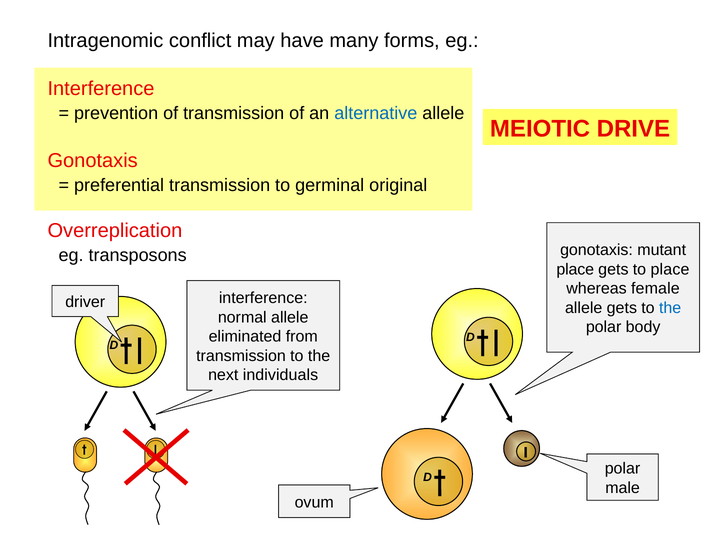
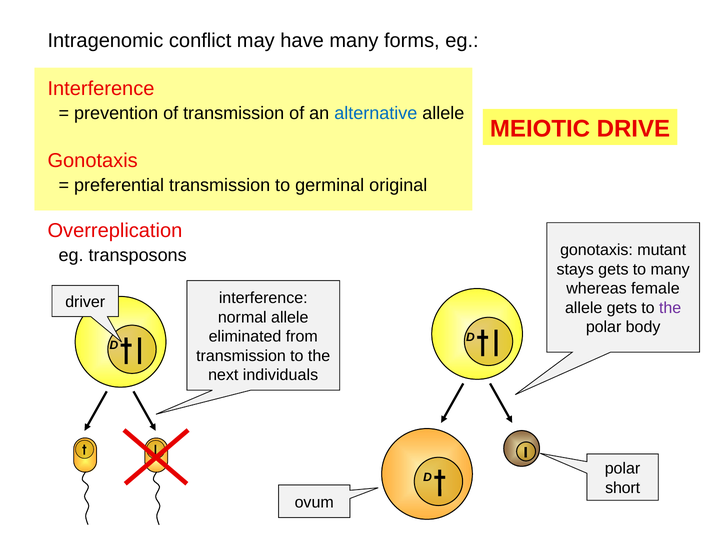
place: place -> stays (575, 269)
to place: place -> many (670, 269)
the colour: blue -> purple (670, 308)
male: male -> short (623, 488)
